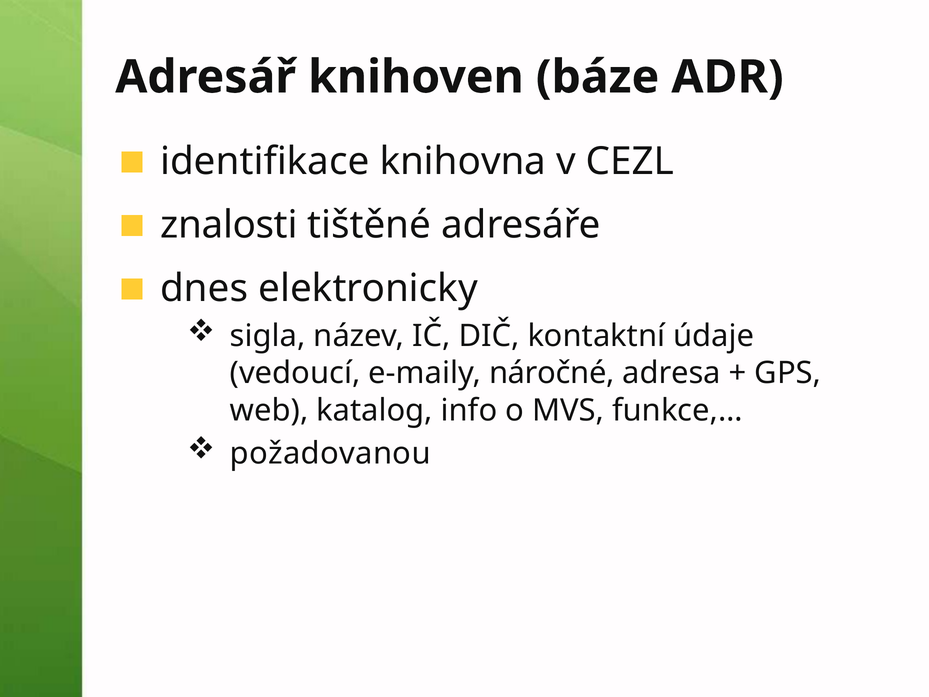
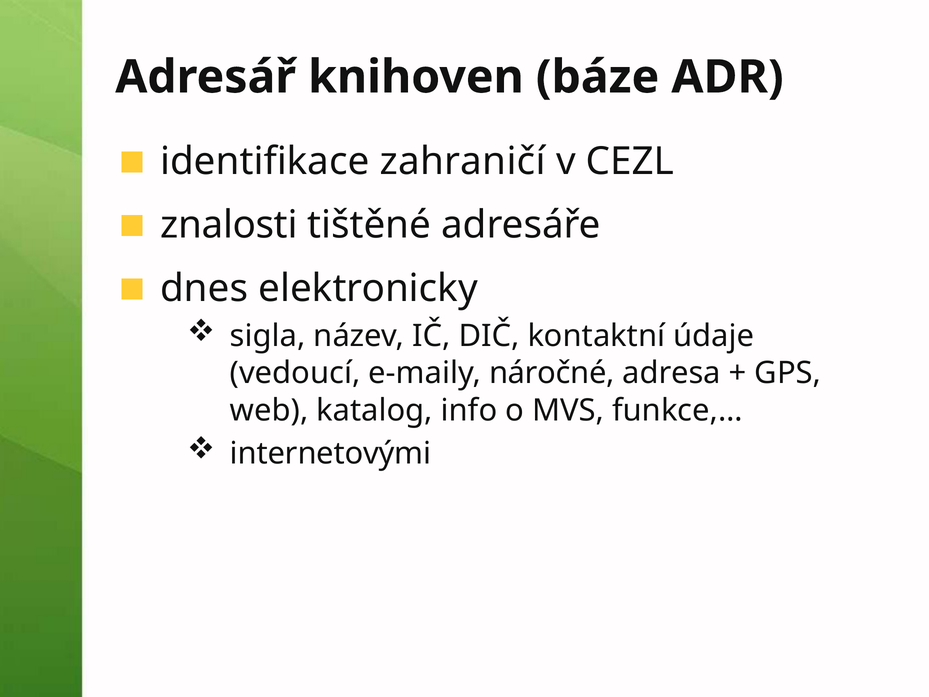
knihovna: knihovna -> zahraničí (463, 161)
požadovanou: požadovanou -> internetovými (331, 454)
